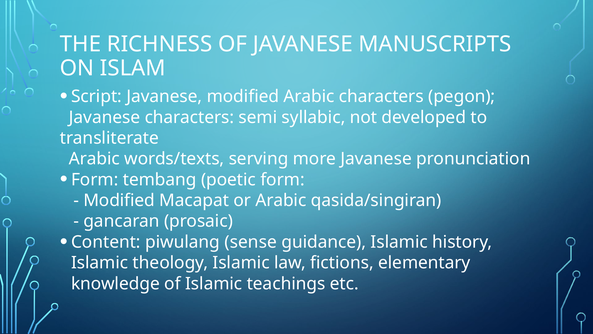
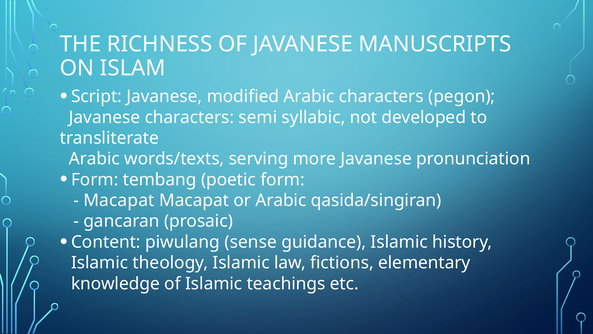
Modified: Modified -> Macapat (119, 200)
